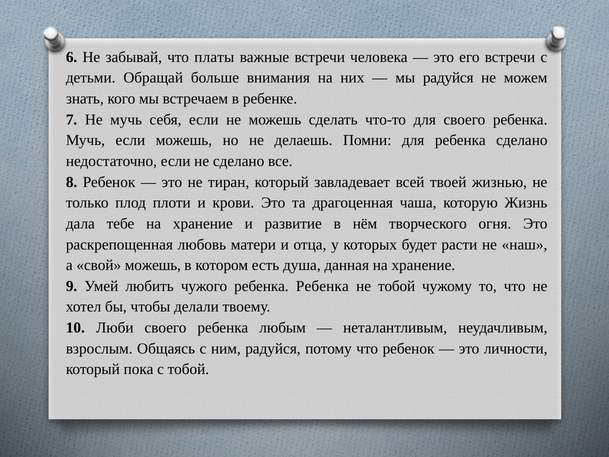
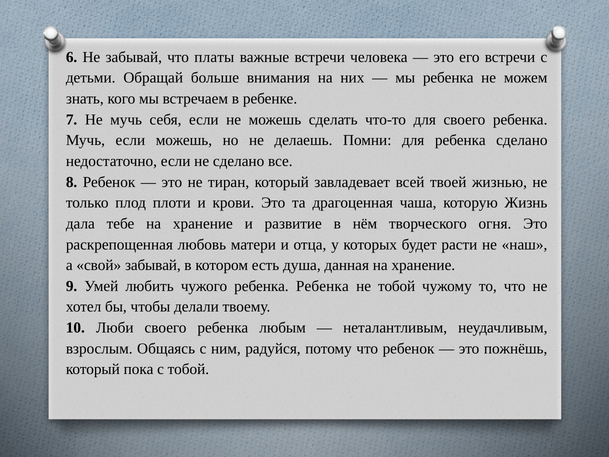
мы радуйся: радуйся -> ребенка (448, 78)
свой можешь: можешь -> забывай (153, 265)
личности: личности -> пожнёшь (516, 348)
